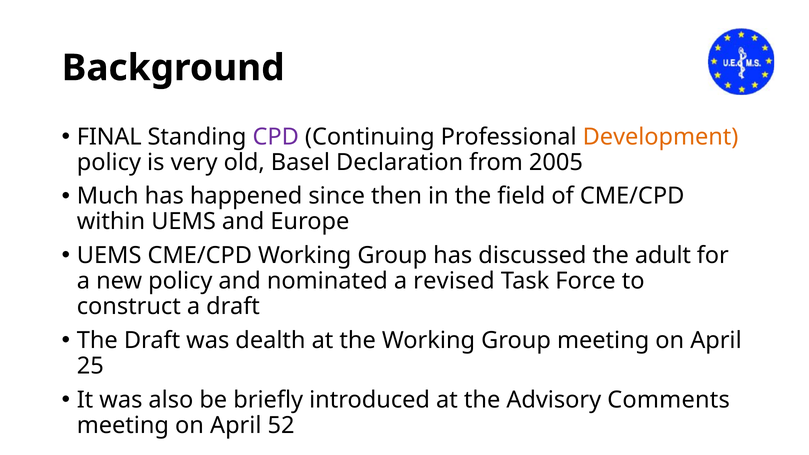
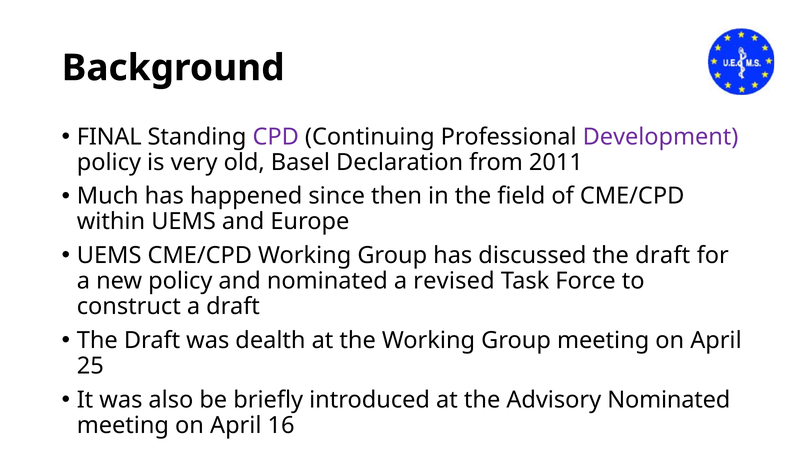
Development colour: orange -> purple (661, 137)
2005: 2005 -> 2011 (556, 162)
discussed the adult: adult -> draft (663, 256)
Advisory Comments: Comments -> Nominated (669, 400)
52: 52 -> 16 (281, 425)
